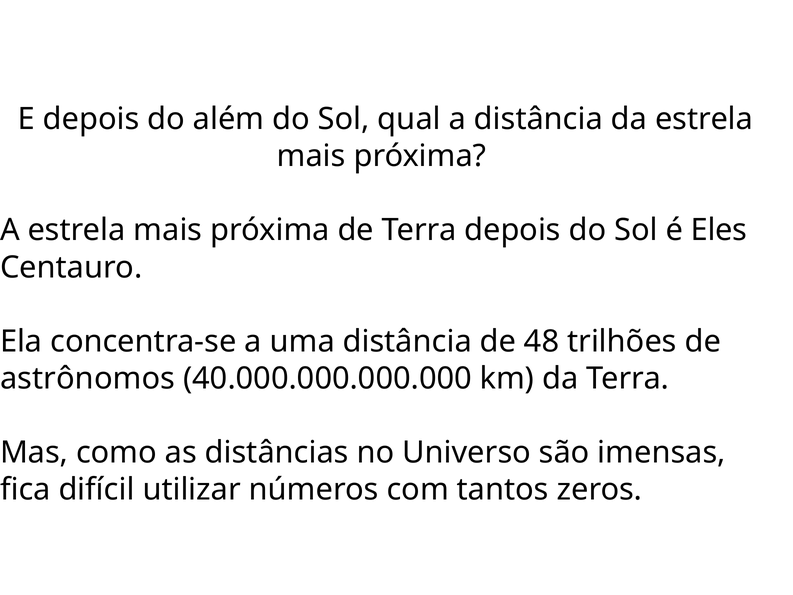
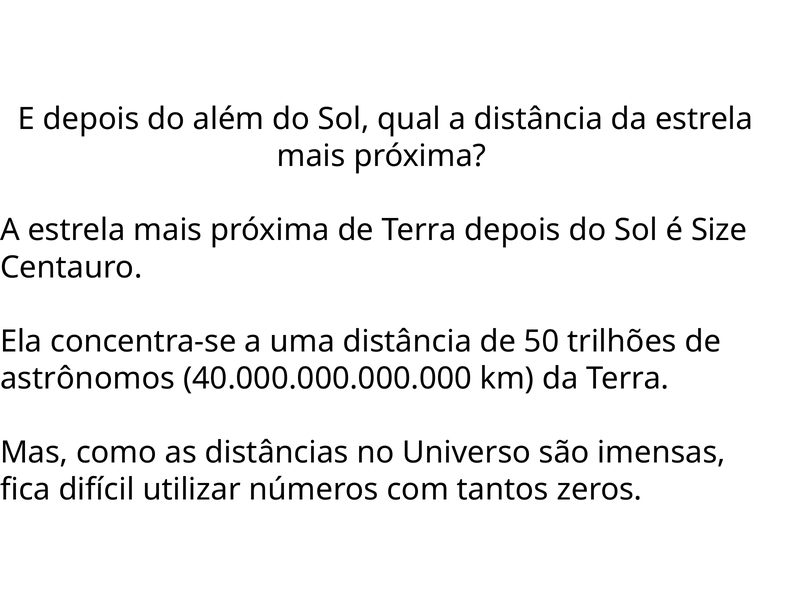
Eles: Eles -> Size (719, 230)
48: 48 -> 50 (542, 341)
